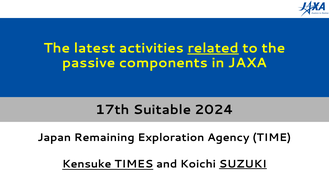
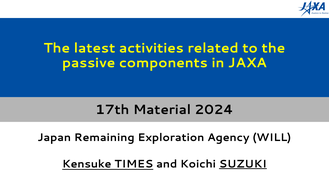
related underline: present -> none (213, 48)
Suitable: Suitable -> Material (162, 110)
TIME: TIME -> WILL (272, 138)
